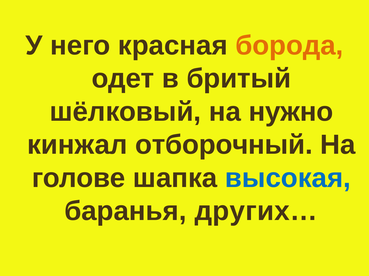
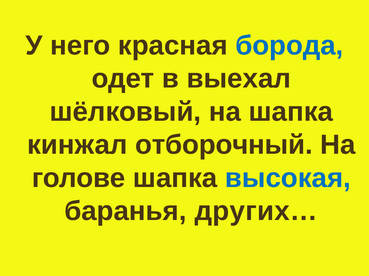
борода colour: orange -> blue (289, 46)
бритый: бритый -> выехал (239, 79)
на нужно: нужно -> шапка (291, 112)
